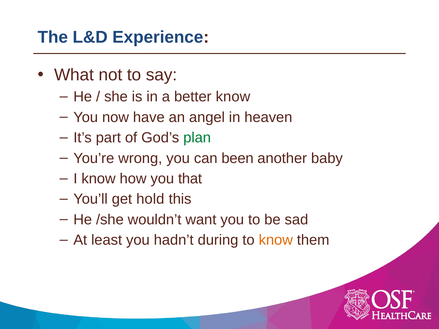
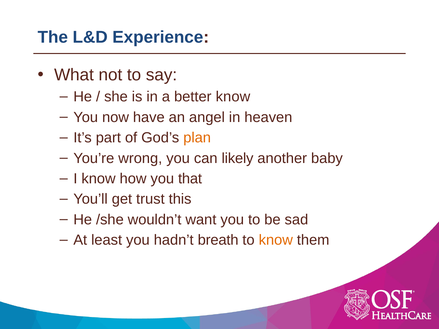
plan colour: green -> orange (197, 138)
been: been -> likely (238, 158)
hold: hold -> trust (150, 199)
during: during -> breath (218, 240)
